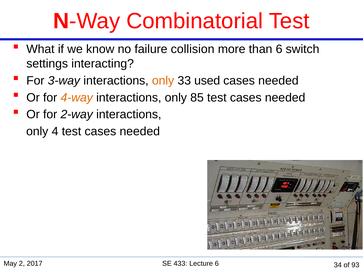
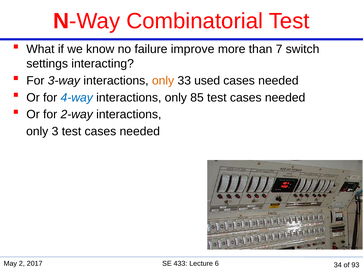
collision: collision -> improve (193, 49)
than 6: 6 -> 7 (279, 49)
4-way colour: orange -> blue (77, 98)
4: 4 -> 3 (55, 132)
